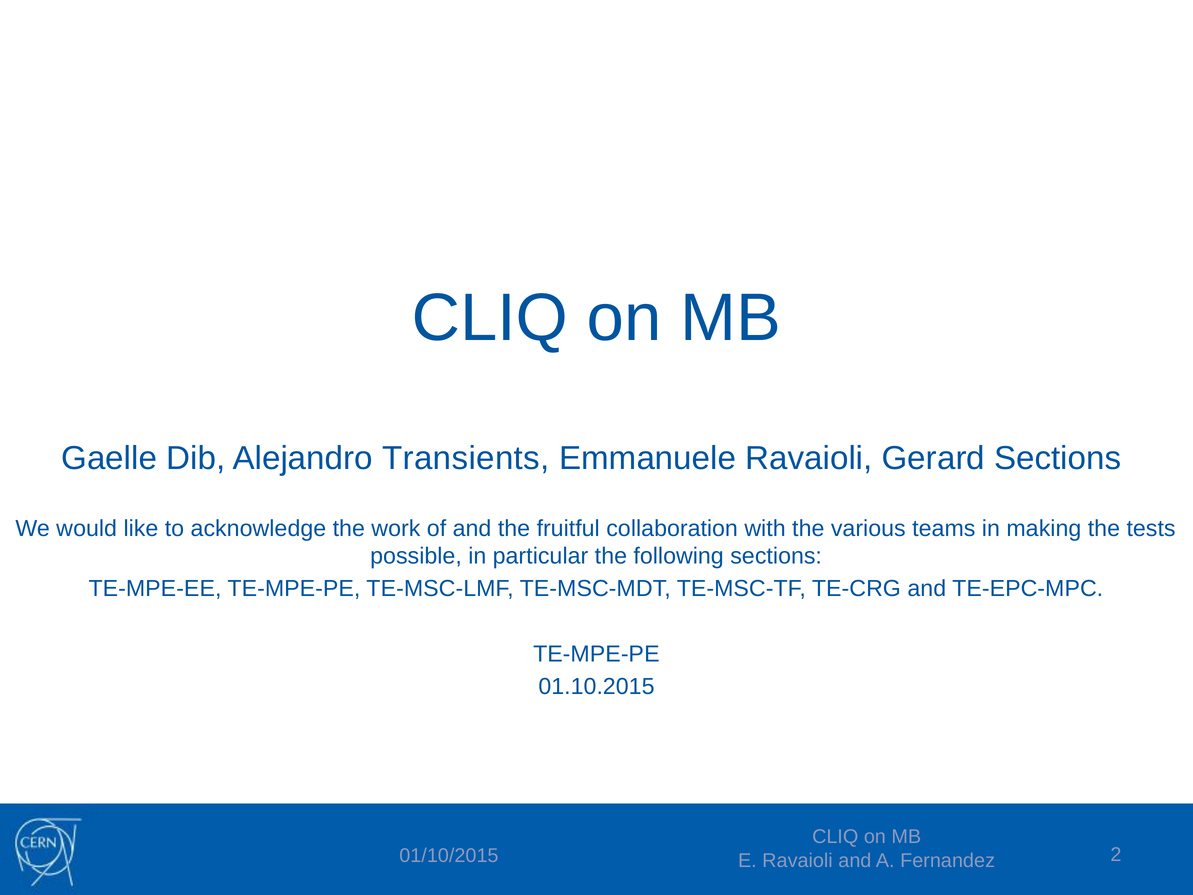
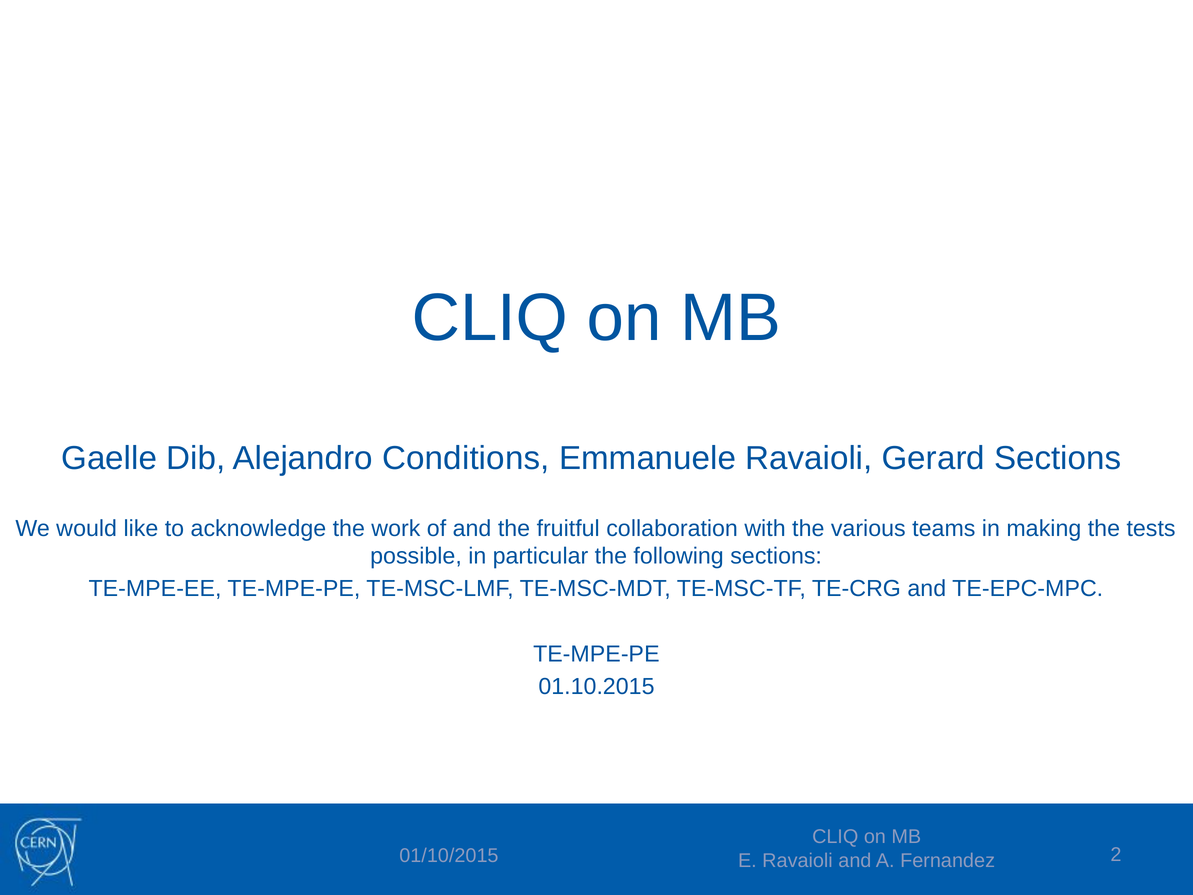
Transients: Transients -> Conditions (466, 458)
